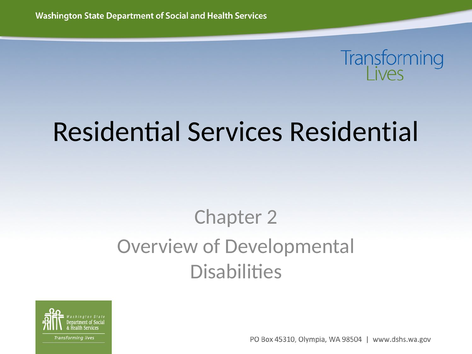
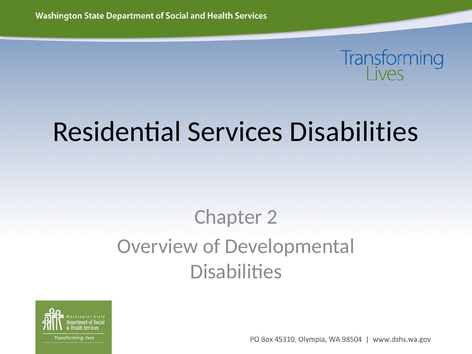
Services Residential: Residential -> Disabilities (354, 132)
